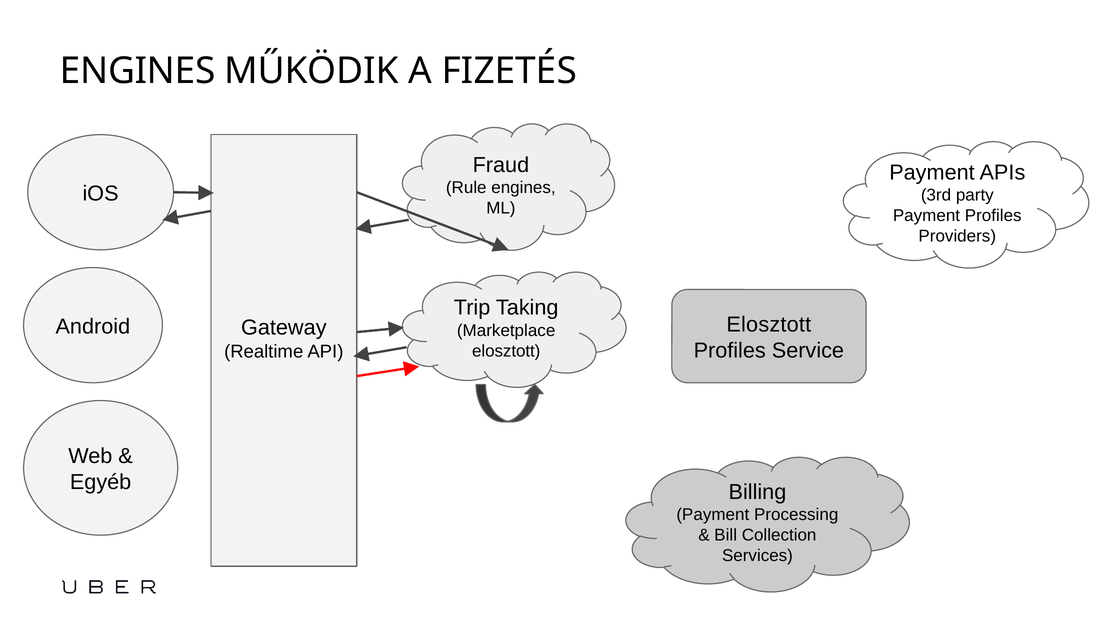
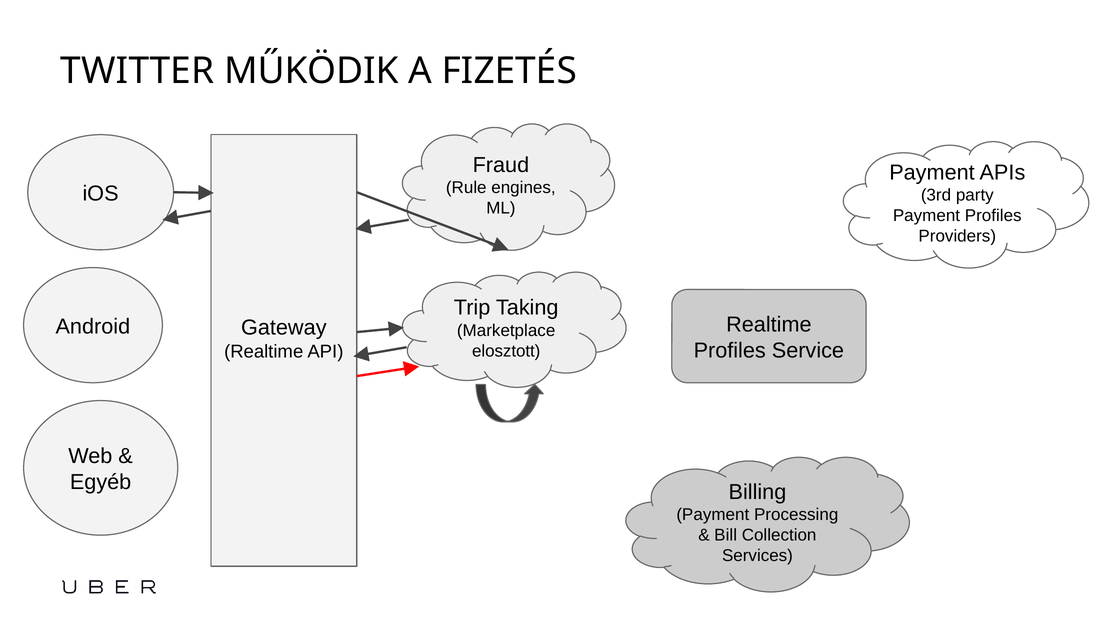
ENGINES: ENGINES -> TWITTER (137, 71)
Elosztott: Elosztott -> Realtime (769, 325)
